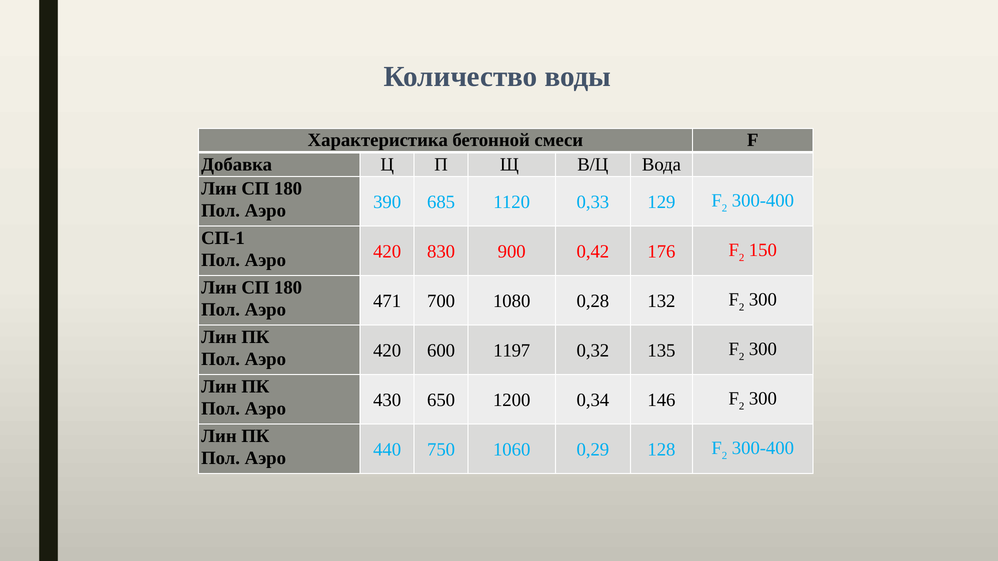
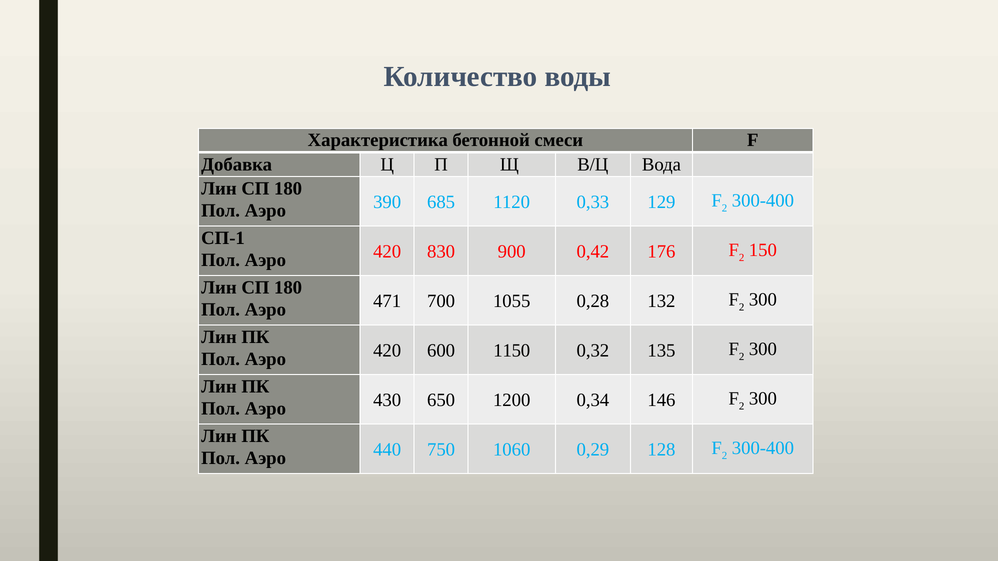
1080: 1080 -> 1055 (512, 301)
1197: 1197 -> 1150 (512, 351)
